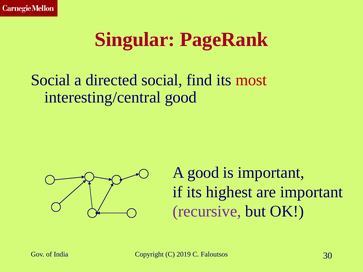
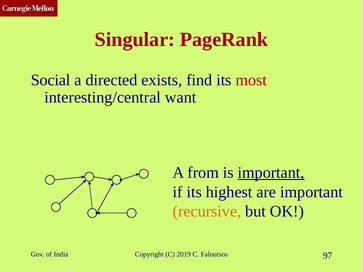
directed social: social -> exists (162, 80)
interesting/central good: good -> want (181, 97)
A good: good -> from (203, 173)
important underline: none -> present (271, 173)
recursive colour: purple -> orange (207, 212)
30: 30 -> 97 (328, 256)
